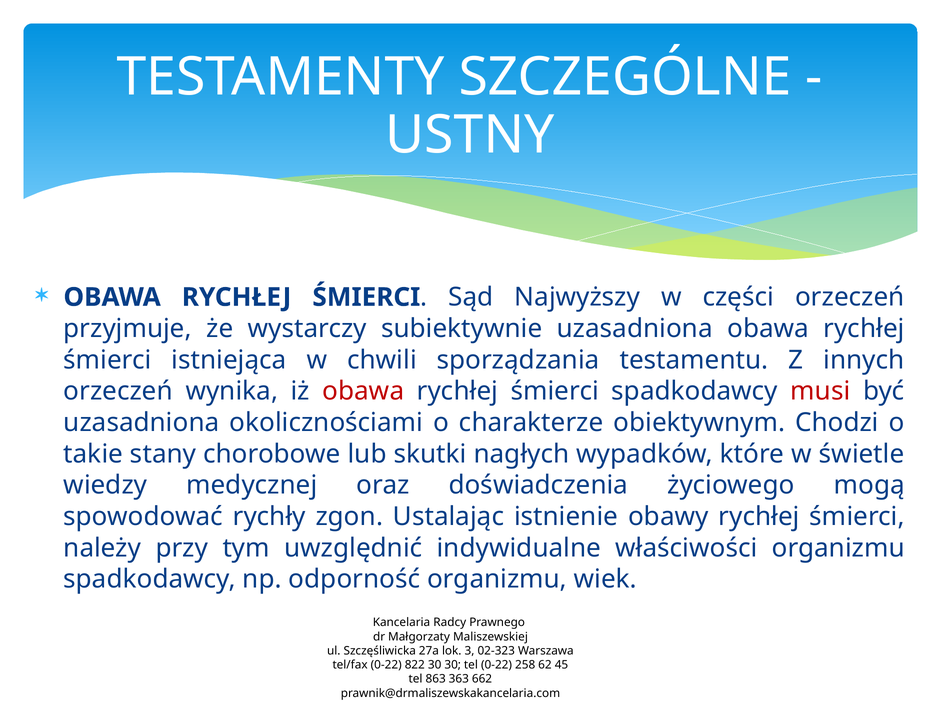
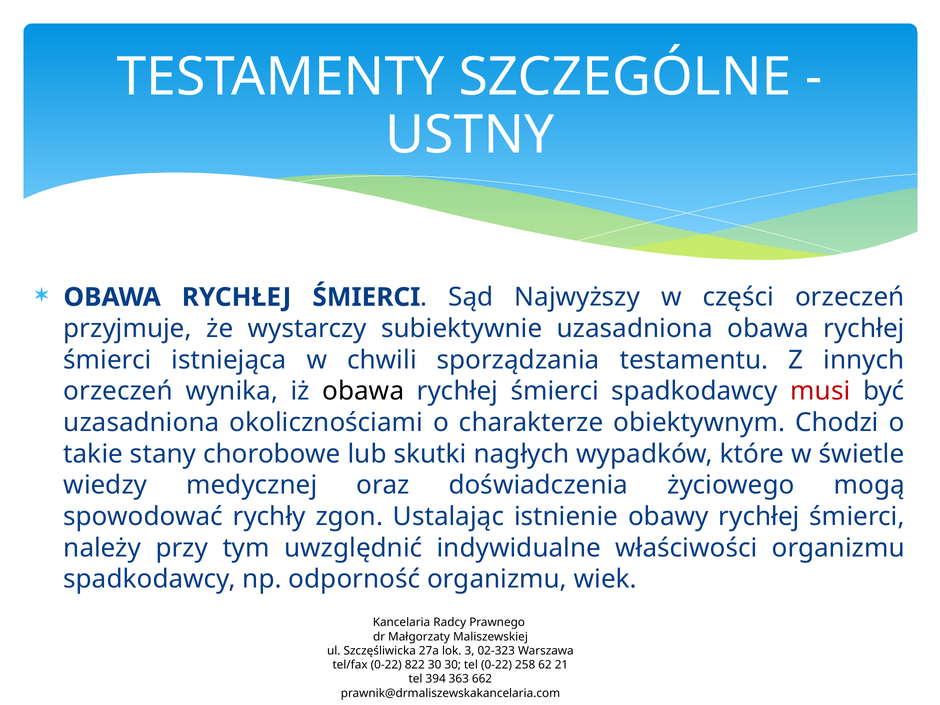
obawa colour: red -> black (363, 391)
45: 45 -> 21 (562, 665)
863: 863 -> 394 (436, 679)
